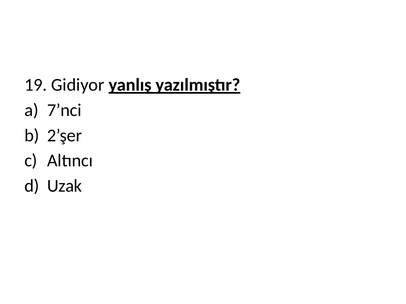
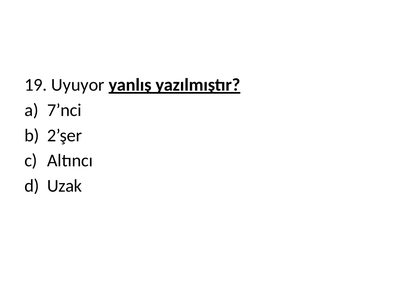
Gidiyor: Gidiyor -> Uyuyor (78, 85)
